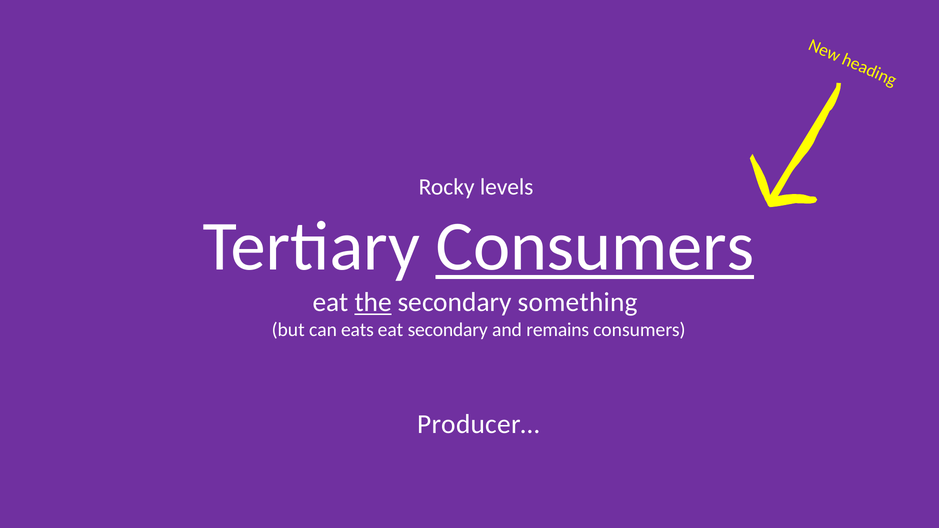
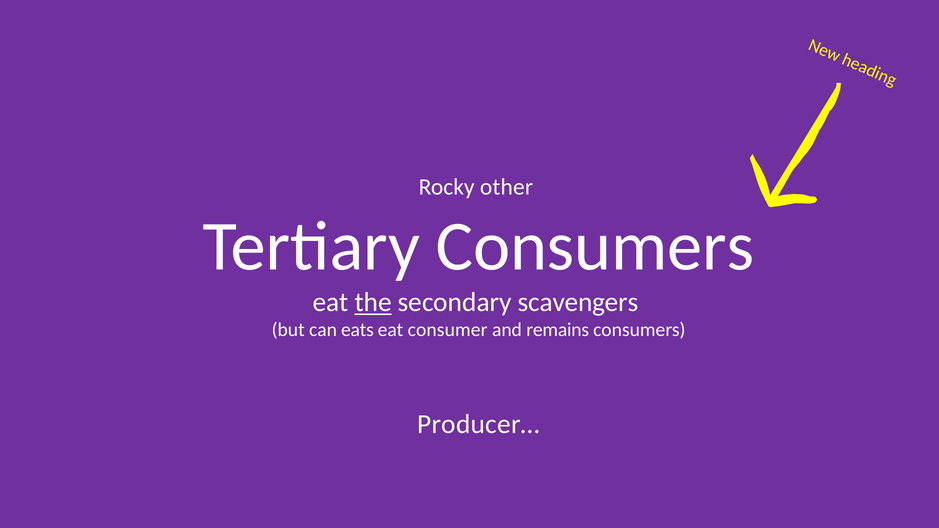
levels: levels -> other (507, 187)
Consumers underline: present -> none (595, 247)
something: something -> scavengers (578, 302)
eat secondary: secondary -> consumer (448, 330)
